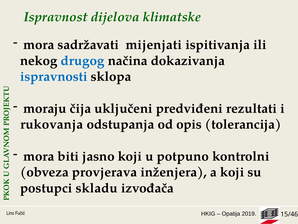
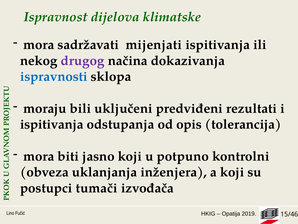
drugog colour: blue -> purple (83, 61)
čija: čija -> bili (80, 108)
rukovanja: rukovanja -> ispitivanja (52, 124)
provjerava: provjerava -> uklanjanja (105, 172)
skladu: skladu -> tumači (97, 188)
